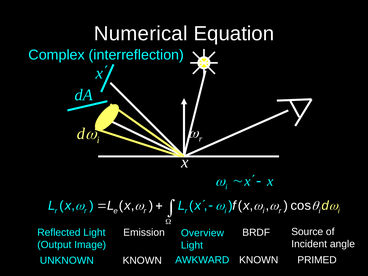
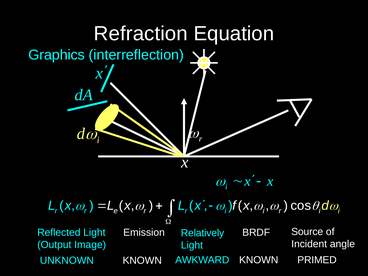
Numerical: Numerical -> Refraction (141, 34)
Complex: Complex -> Graphics (57, 55)
Overview: Overview -> Relatively (203, 233)
